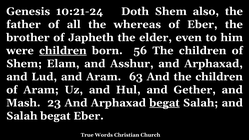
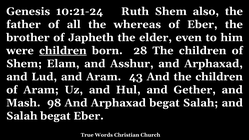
Doth: Doth -> Ruth (135, 11)
56: 56 -> 28 (140, 51)
63: 63 -> 43 (136, 77)
23: 23 -> 98 (54, 103)
begat underline: present -> none (164, 103)
